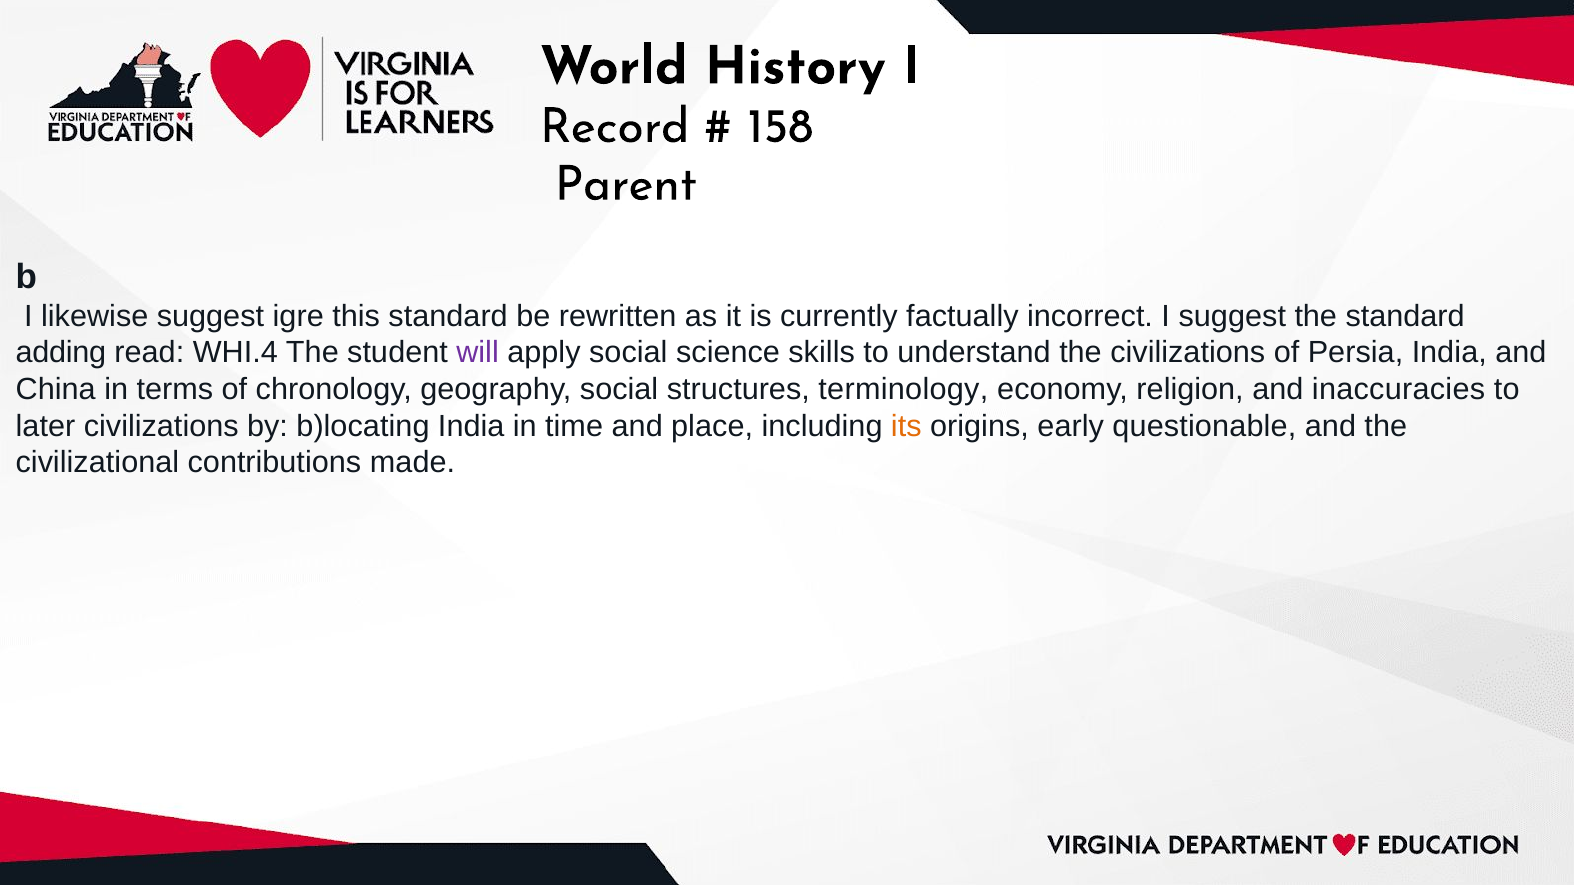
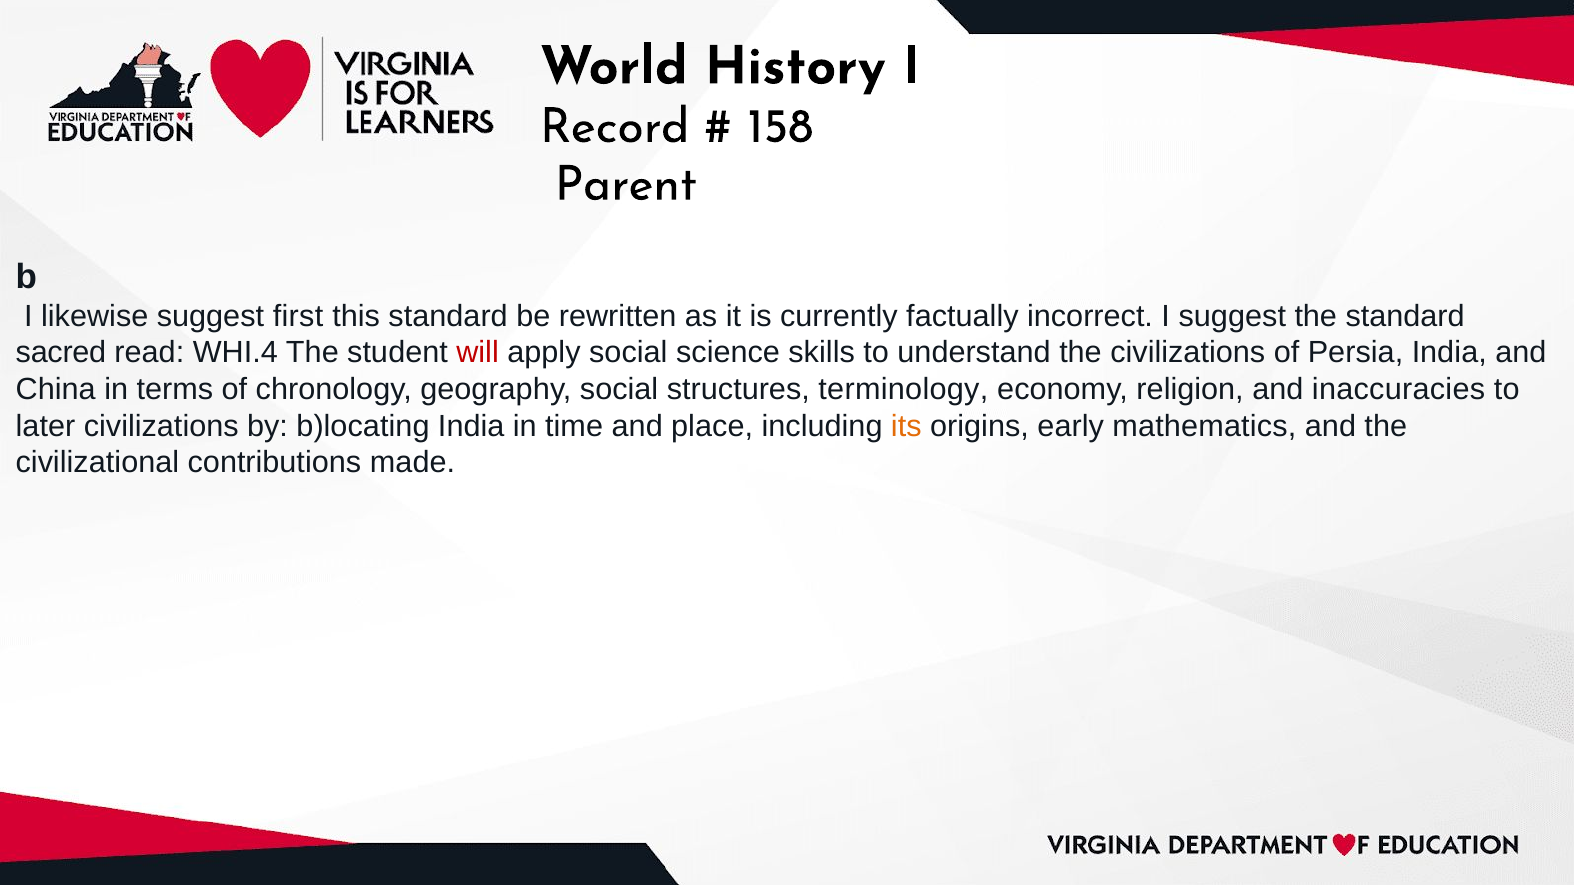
igre: igre -> first (298, 316)
adding: adding -> sacred (61, 353)
will colour: purple -> red (478, 353)
questionable: questionable -> mathematics (1204, 426)
